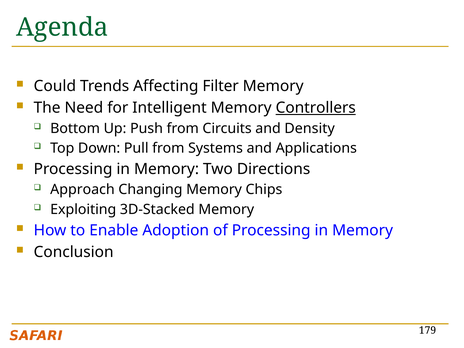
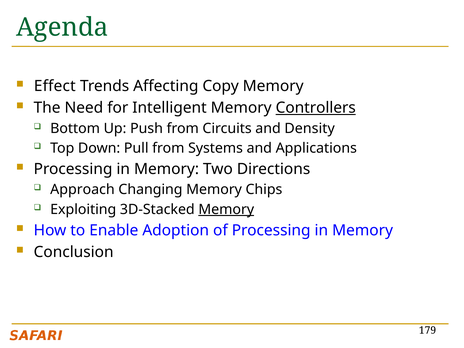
Could: Could -> Effect (55, 86)
Filter: Filter -> Copy (221, 86)
Memory underline: none -> present (226, 209)
